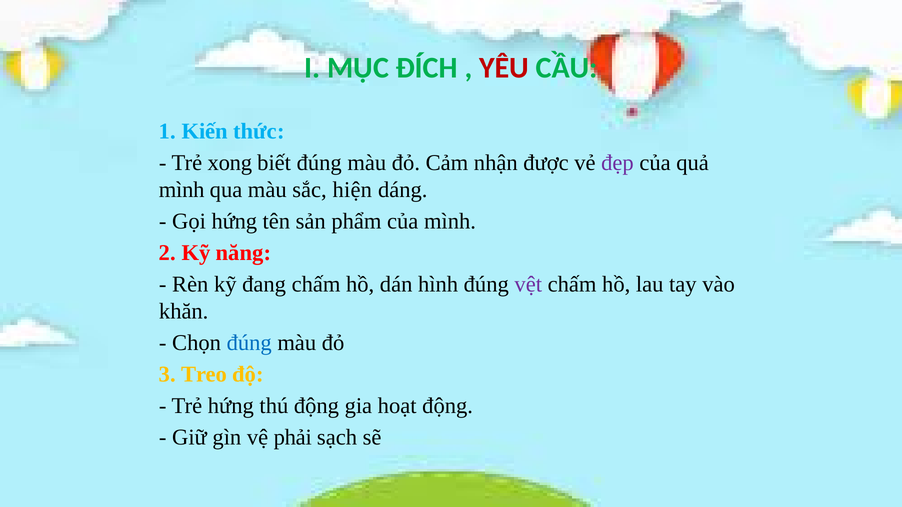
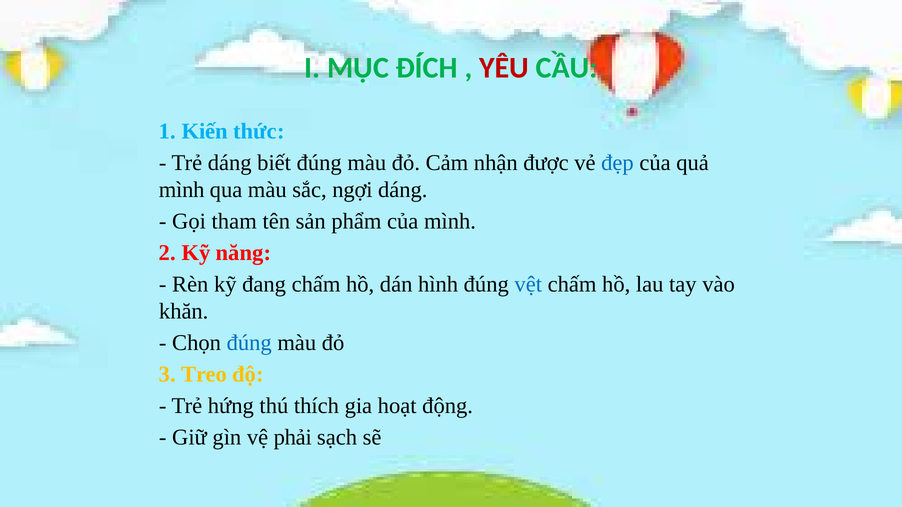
Trẻ xong: xong -> dáng (230, 163)
đẹp colour: purple -> blue (617, 163)
hiện: hiện -> ngợi (352, 190)
Gọi hứng: hứng -> tham (234, 221)
vệt colour: purple -> blue (528, 285)
thú động: động -> thích (316, 406)
